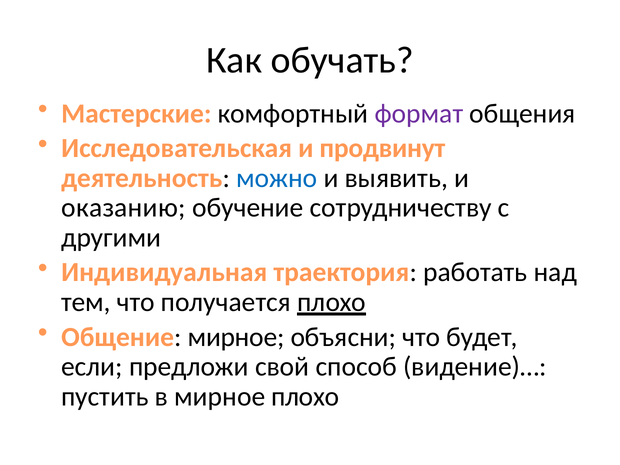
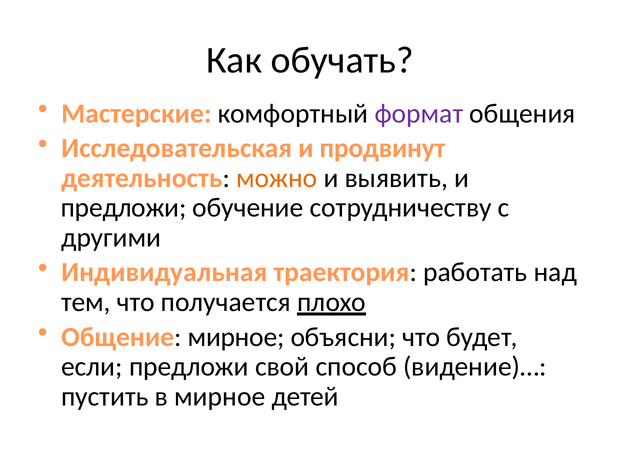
можно colour: blue -> orange (277, 178)
оказанию: оказанию -> предложи (124, 208)
мирное плохо: плохо -> детей (305, 396)
